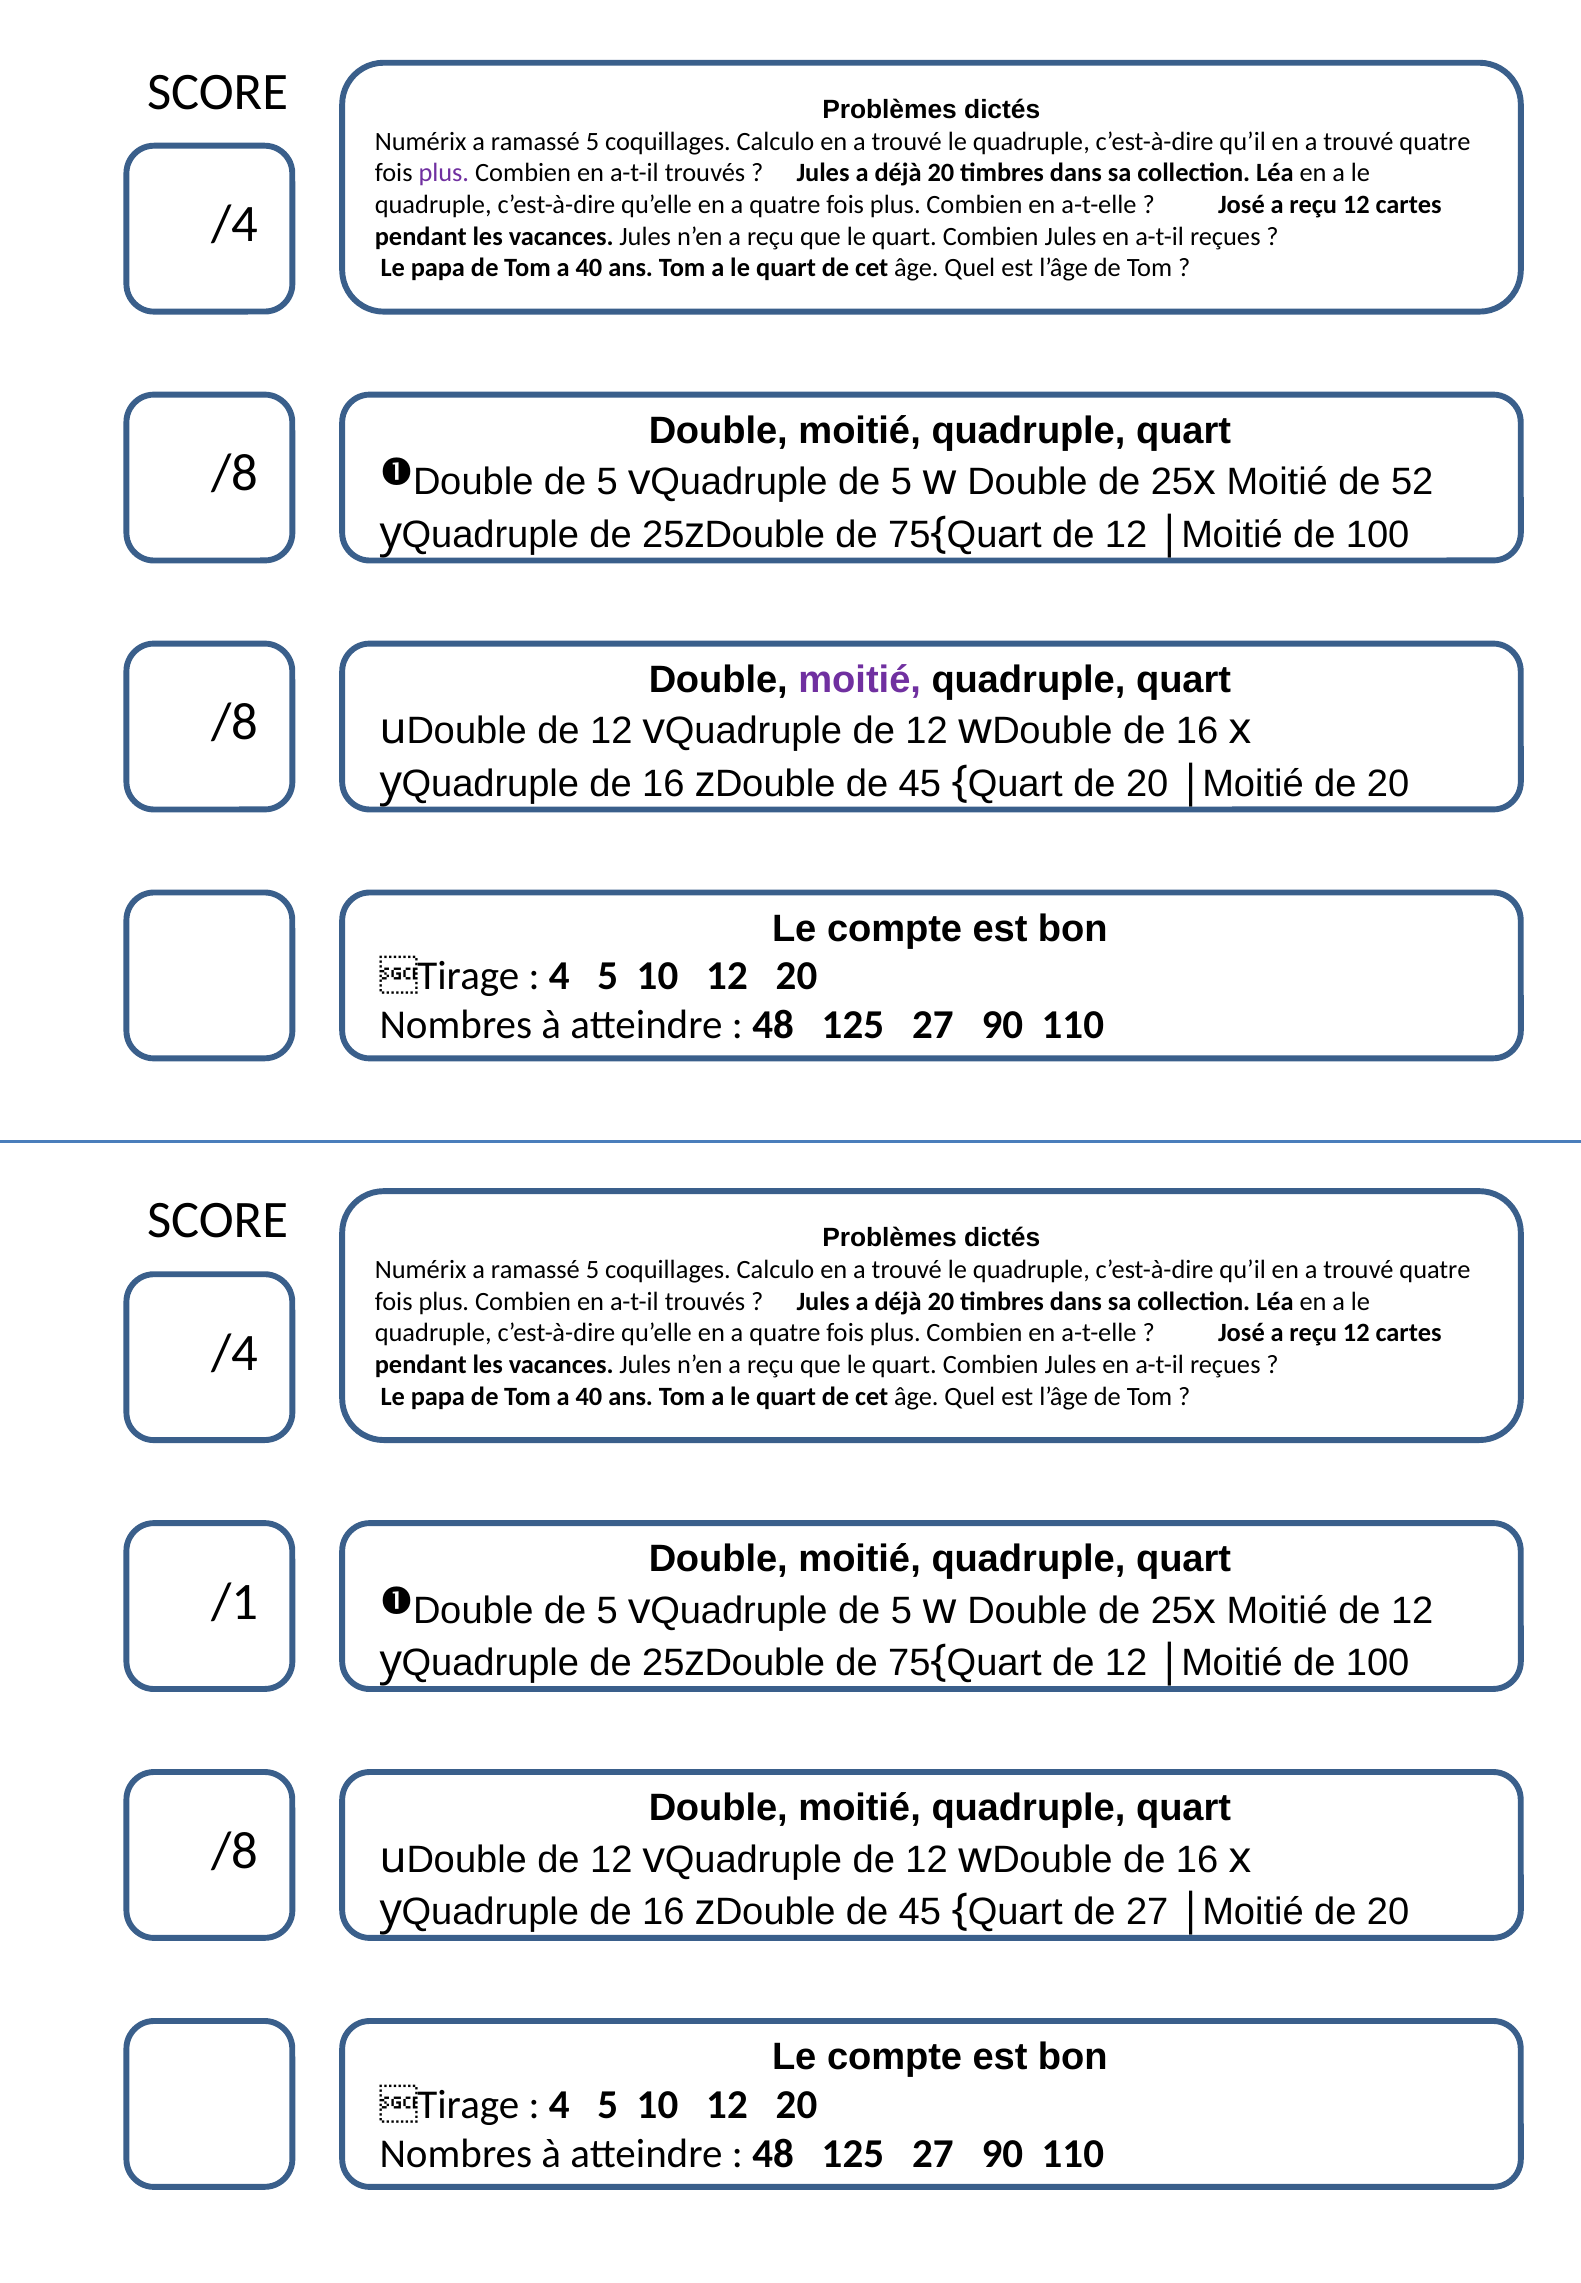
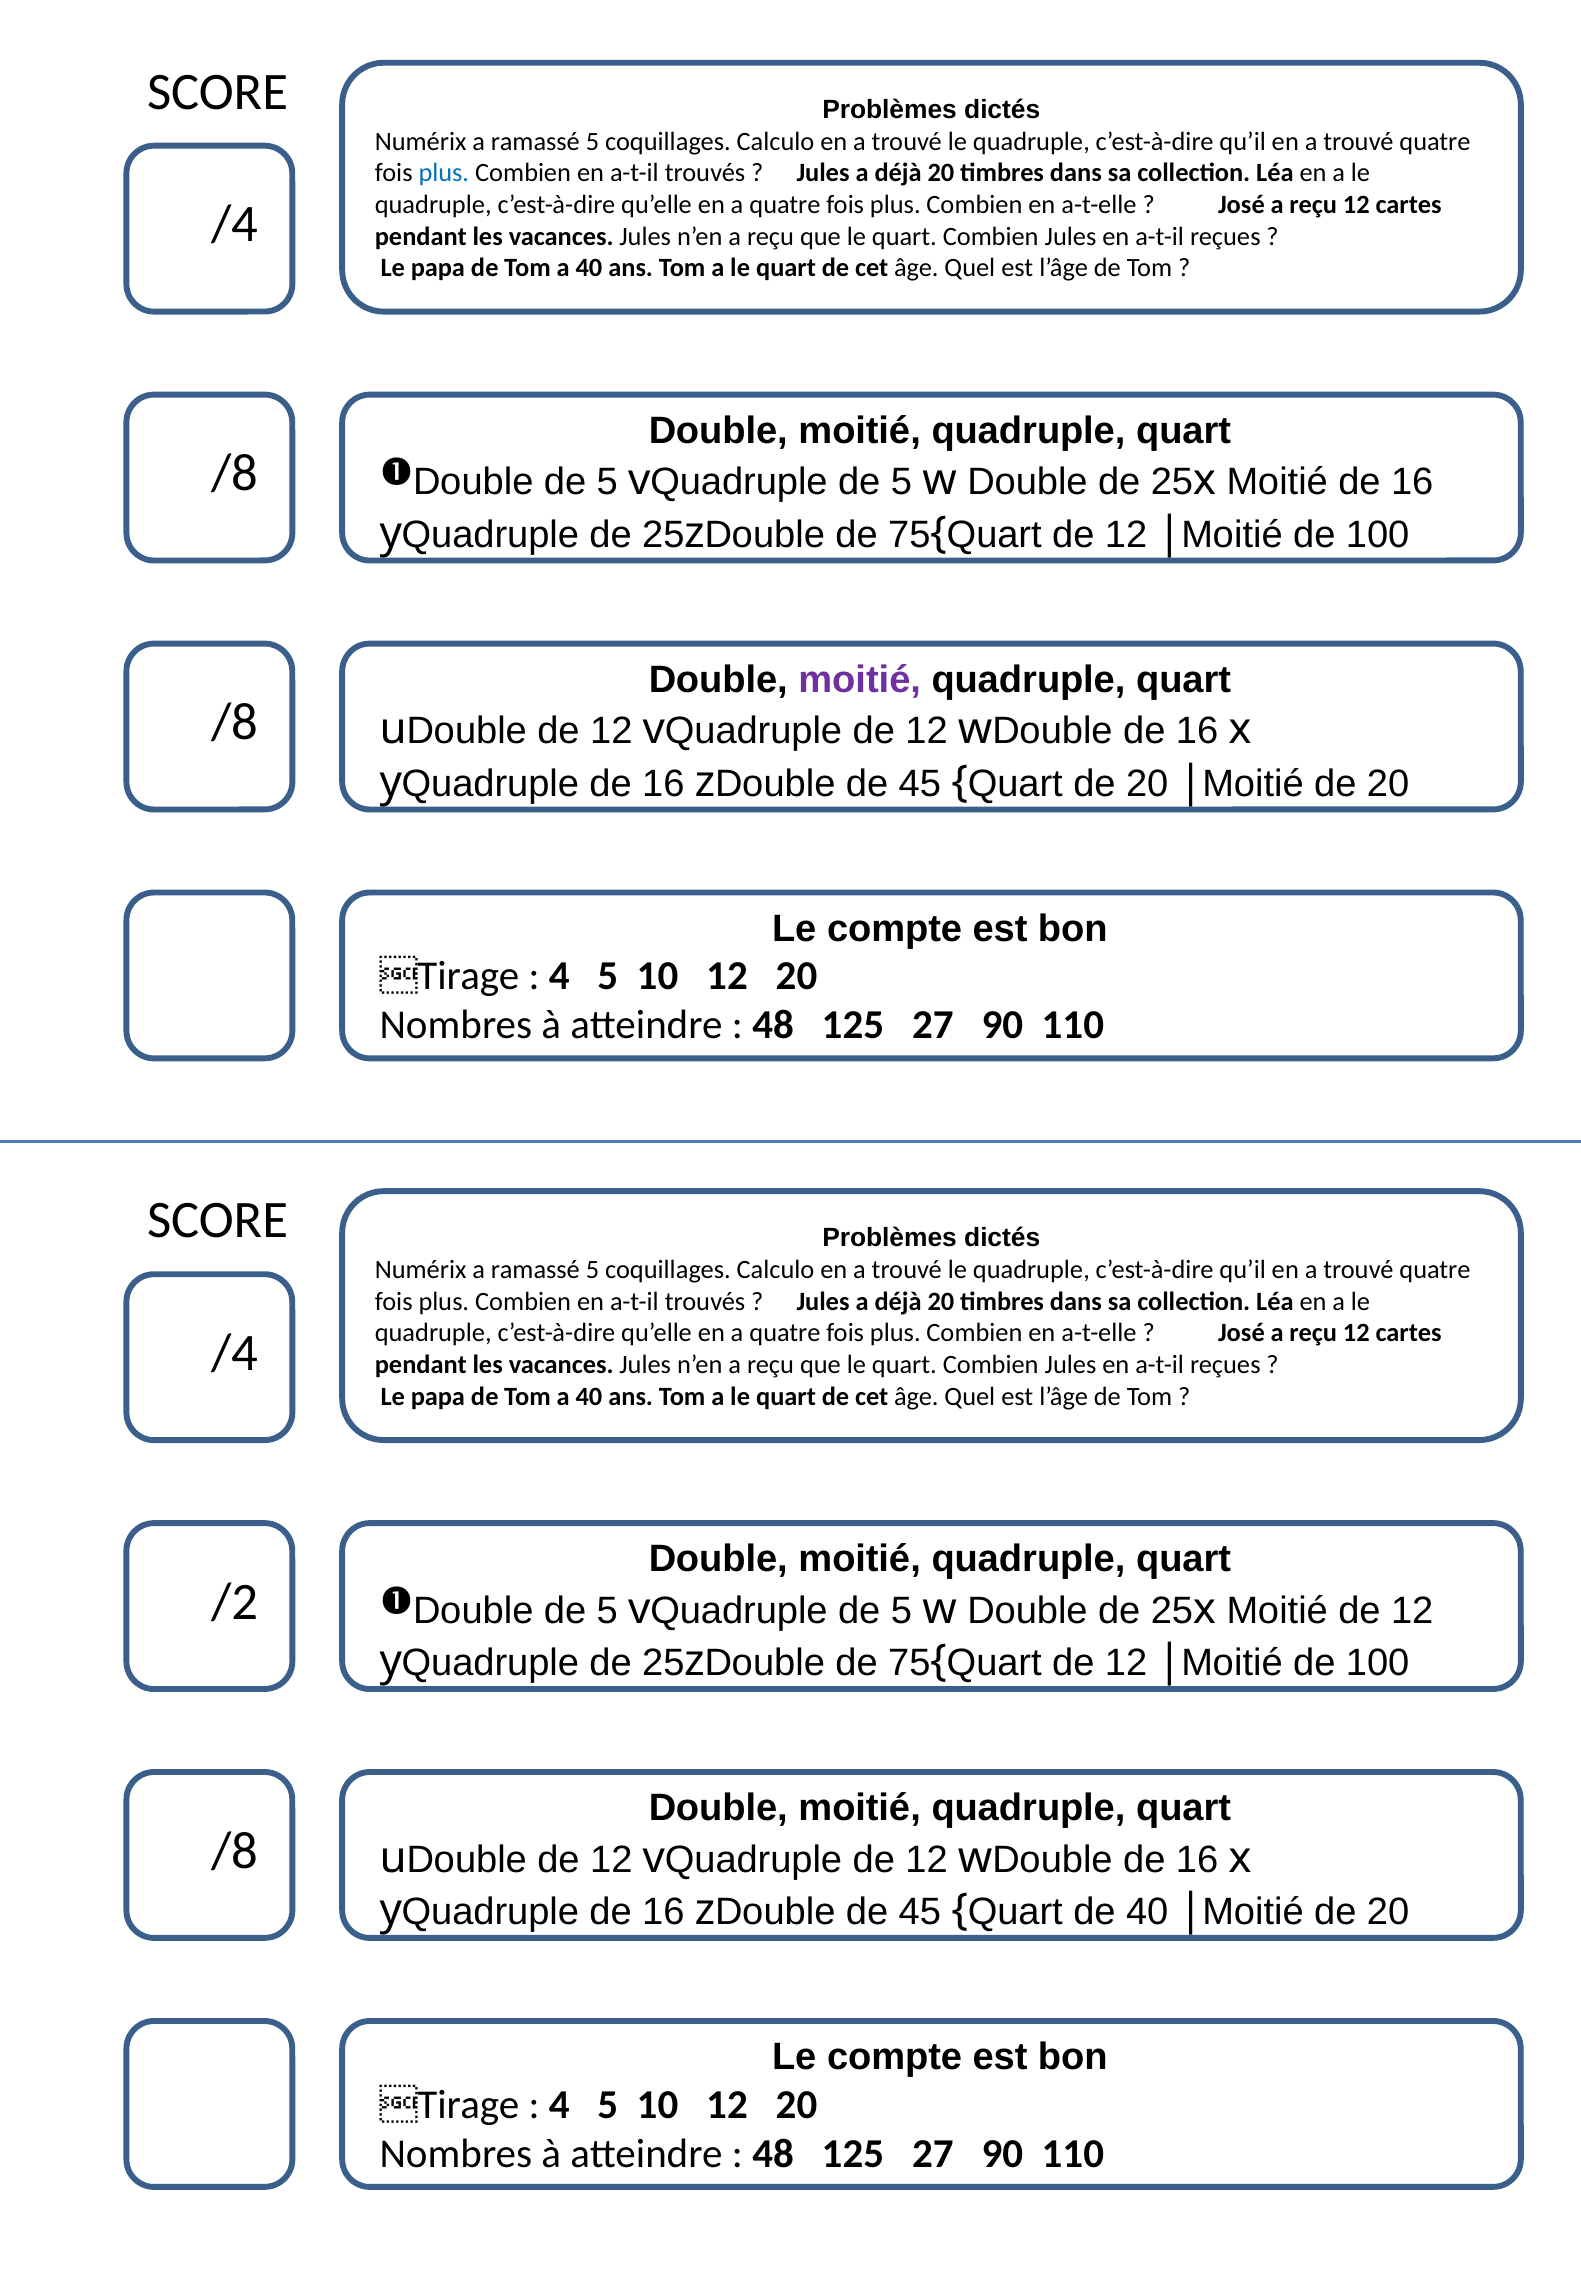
plus colour: purple -> blue (444, 173)
Moitié de 52: 52 -> 16 (1412, 482)
/1: /1 -> /2 (235, 1602)
de 27: 27 -> 40 (1147, 1913)
